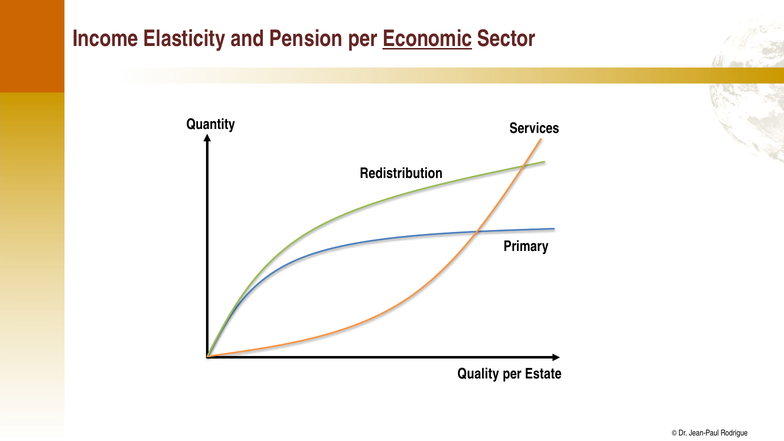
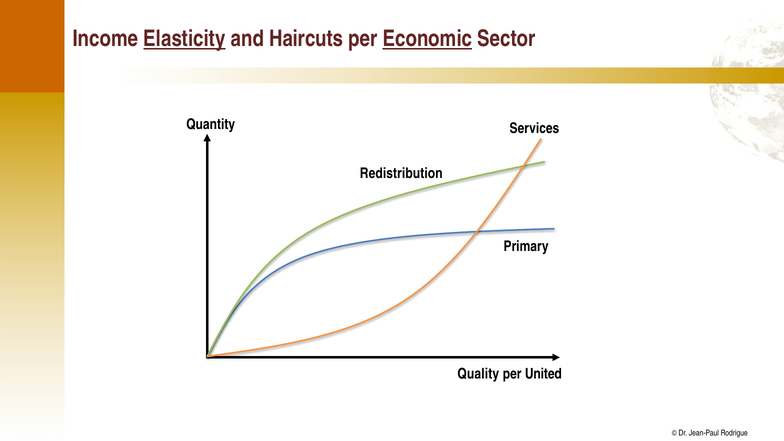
Elasticity underline: none -> present (185, 39)
Pension: Pension -> Haircuts (306, 39)
Estate: Estate -> United (543, 374)
